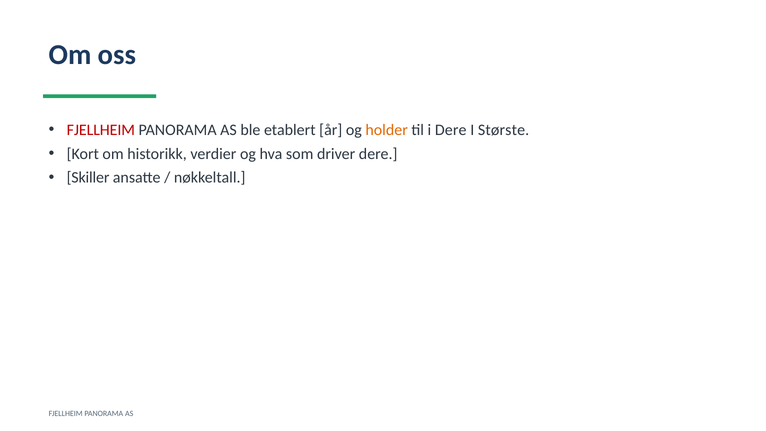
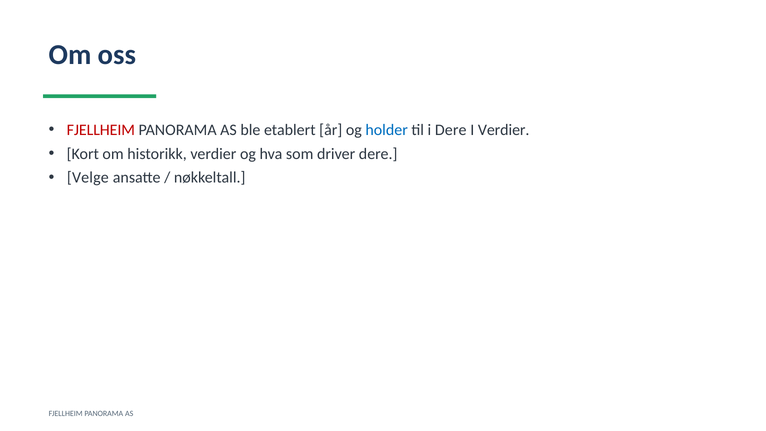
holder colour: orange -> blue (387, 130)
I Største: Største -> Verdier (504, 130)
Skiller: Skiller -> Velge (88, 178)
